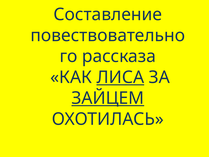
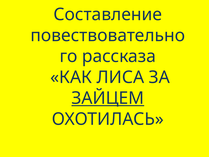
ЛИСА underline: present -> none (120, 77)
